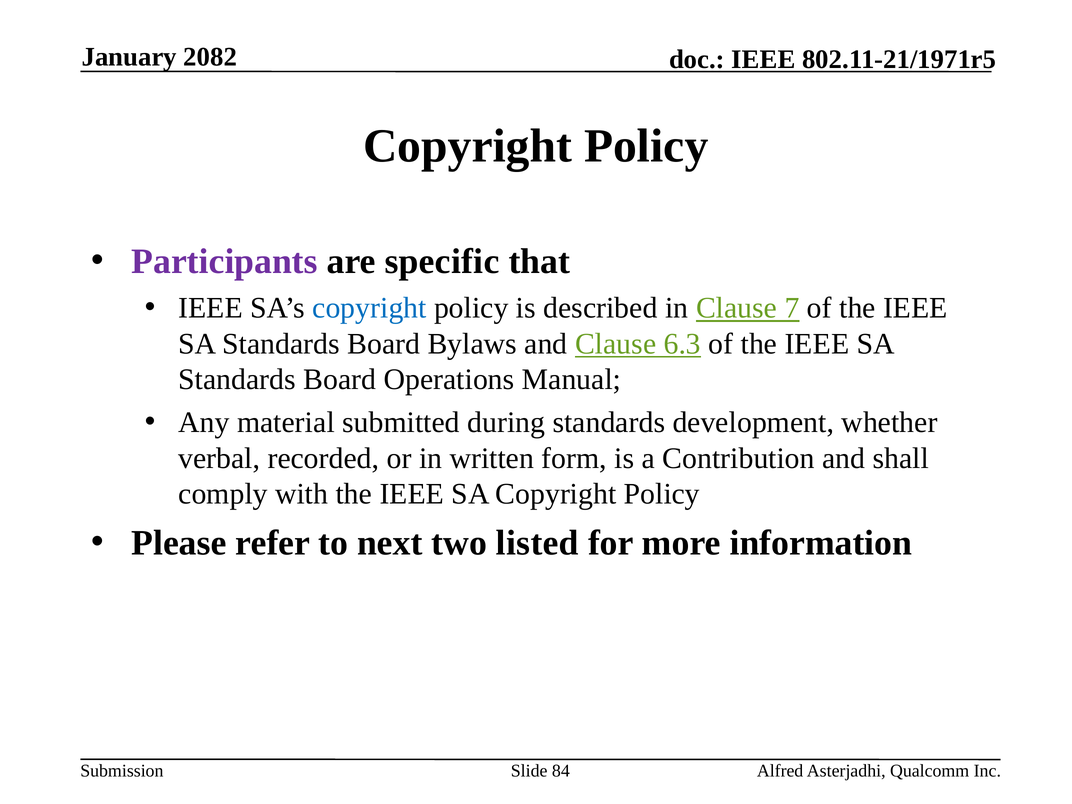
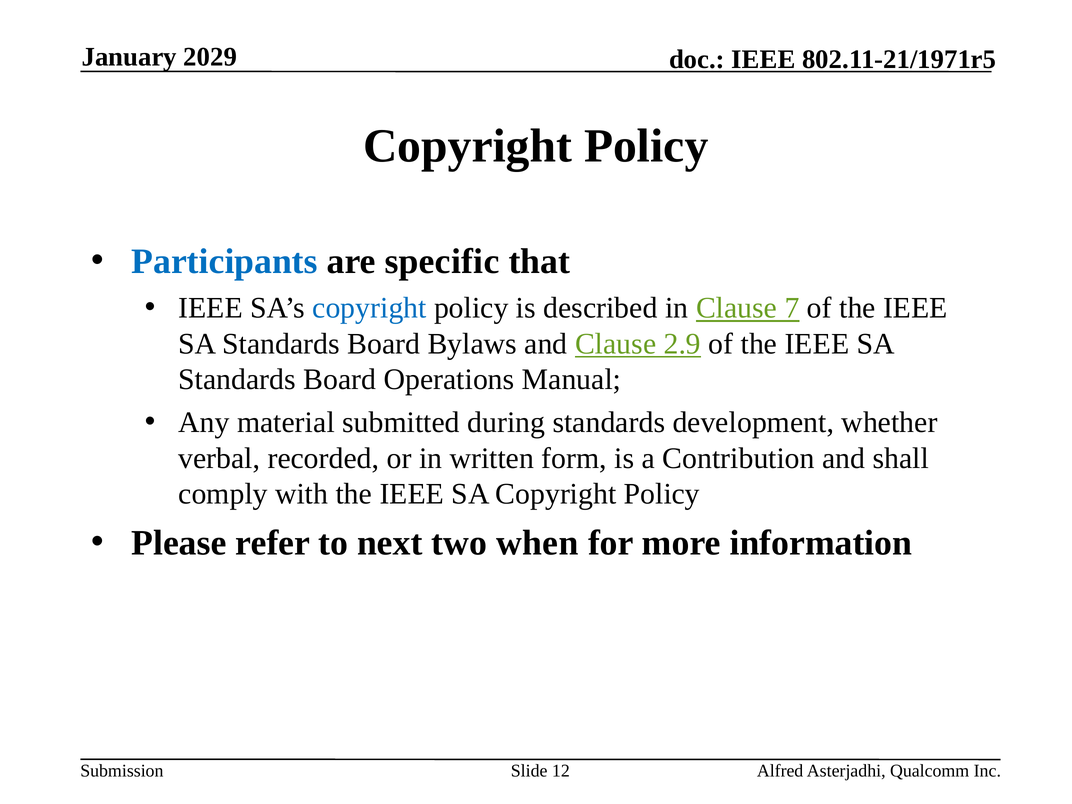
2082: 2082 -> 2029 (210, 57)
Participants colour: purple -> blue (225, 262)
6.3: 6.3 -> 2.9 (682, 344)
listed: listed -> when (537, 543)
84: 84 -> 12 (561, 771)
